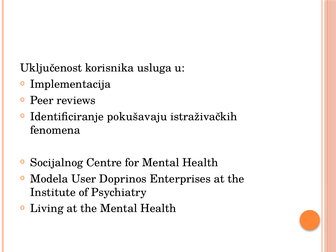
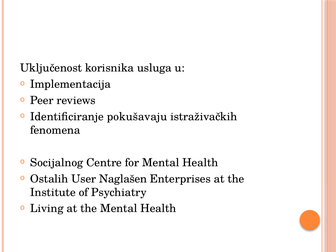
Modela: Modela -> Ostalih (49, 179)
Doprinos: Doprinos -> Naglašen (123, 179)
